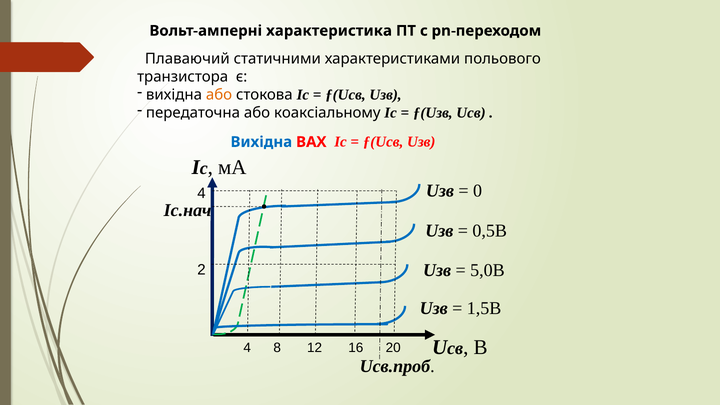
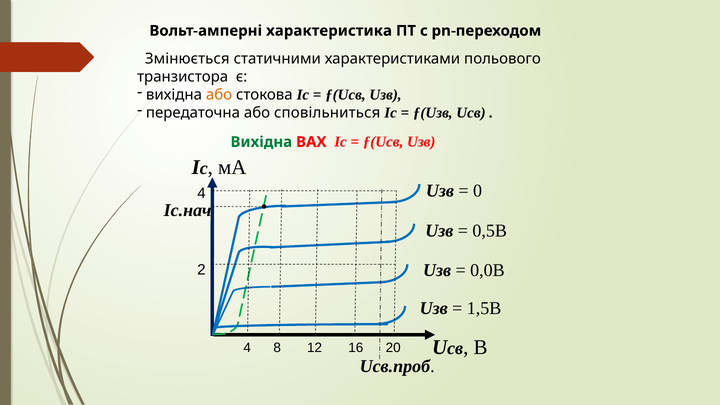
Плаваючий: Плаваючий -> Змінюється (187, 59)
коаксіальному: коаксіальному -> сповільниться (327, 113)
Вихідна colour: blue -> green (261, 142)
5,0В: 5,0В -> 0,0В (487, 270)
